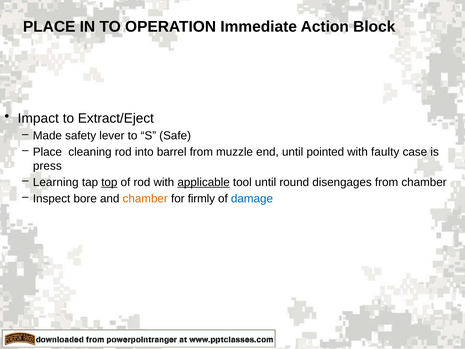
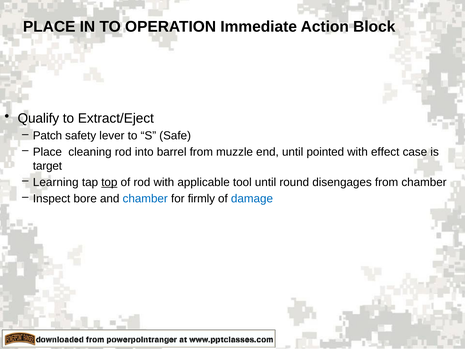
Impact: Impact -> Qualify (38, 118)
Made: Made -> Patch (47, 136)
faulty: faulty -> effect (385, 152)
press: press -> target (47, 166)
applicable underline: present -> none (204, 182)
chamber colour: orange -> blue (145, 198)
